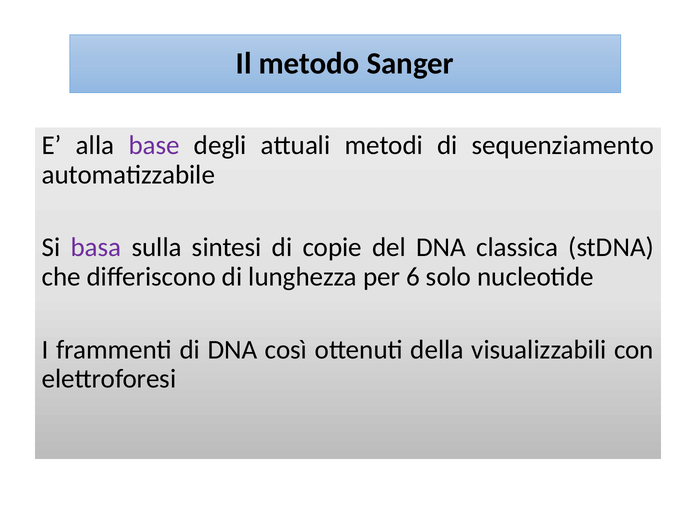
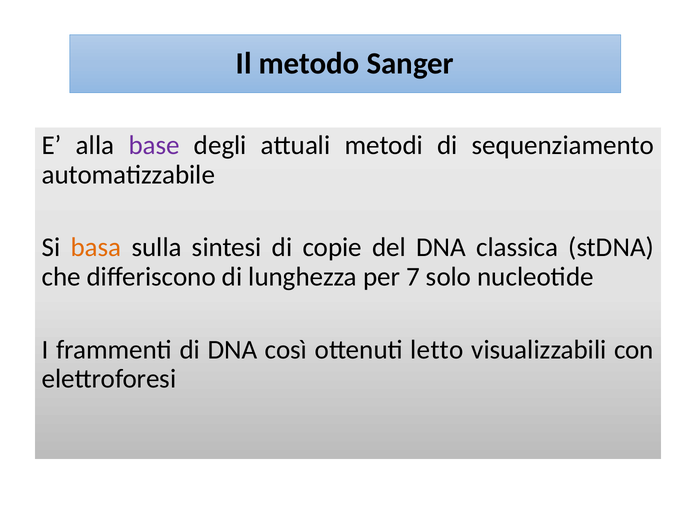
basa colour: purple -> orange (96, 248)
6: 6 -> 7 (413, 277)
della: della -> letto (437, 350)
